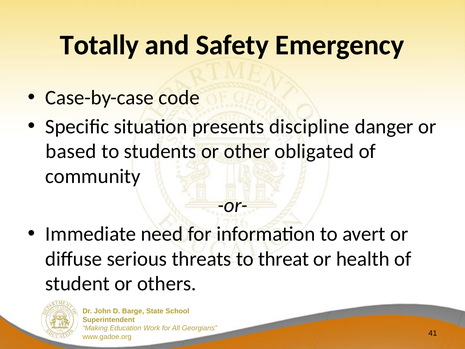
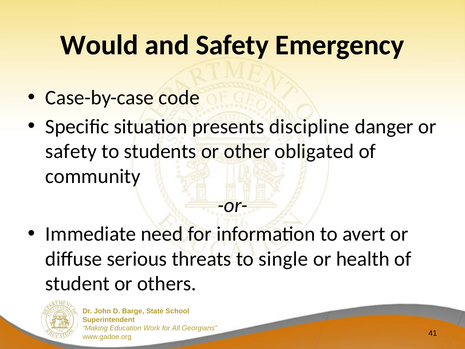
Totally: Totally -> Would (99, 45)
based: based -> safety (71, 151)
threat: threat -> single (283, 259)
